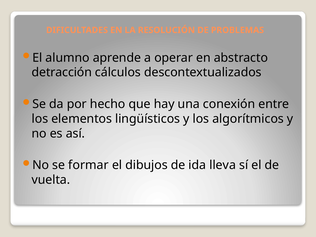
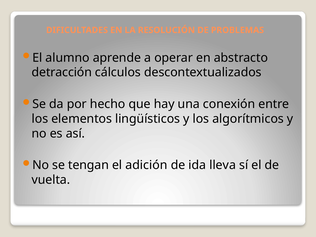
formar: formar -> tengan (89, 165)
dibujos: dibujos -> adición (146, 165)
